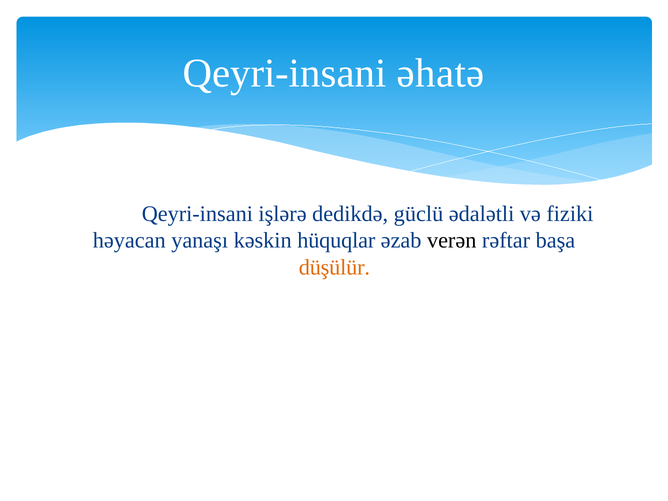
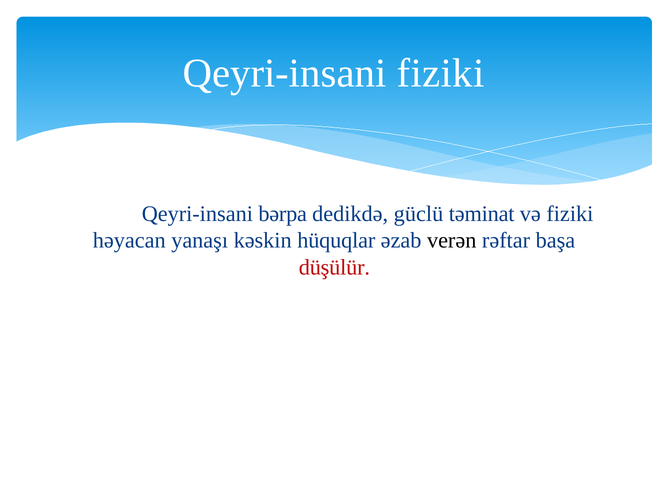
Qeyri-insani əhatə: əhatə -> fiziki (441, 73)
işlərə: işlərə -> bərpa (283, 214)
ədalətli: ədalətli -> təminat (482, 214)
düşülür colour: orange -> red (334, 267)
